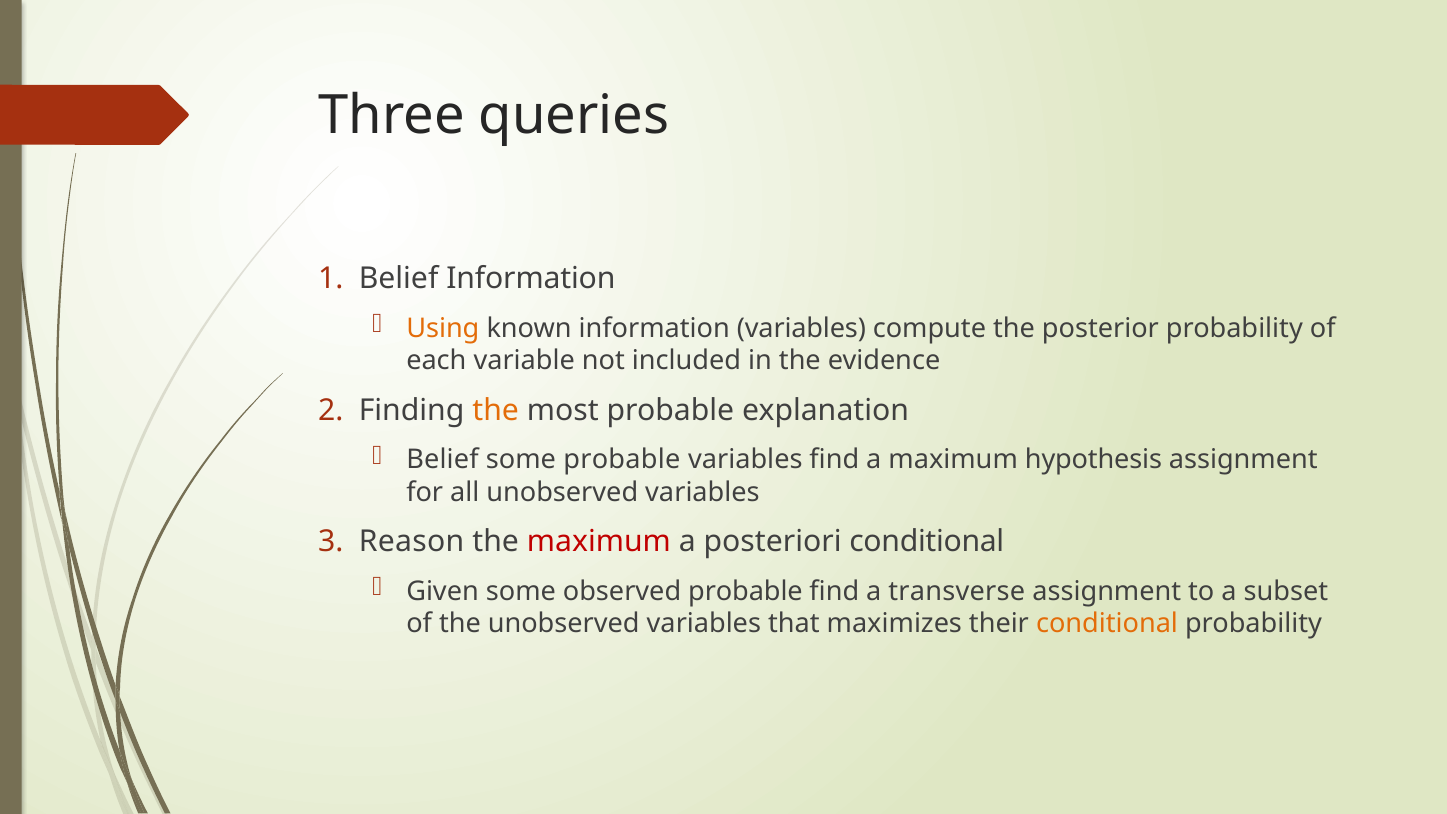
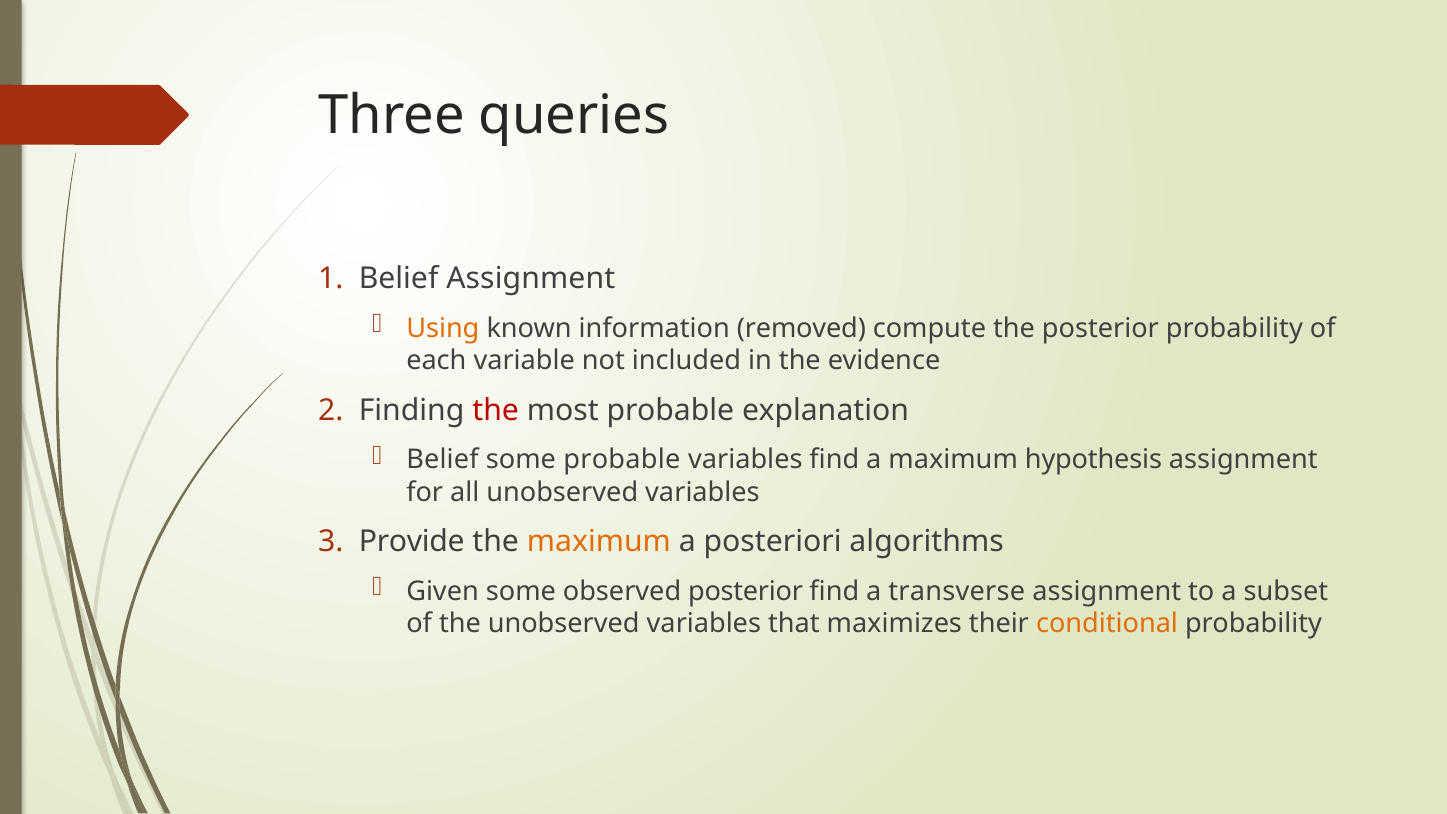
Belief Information: Information -> Assignment (531, 279)
information variables: variables -> removed (801, 328)
the colour: orange -> red (496, 410)
Reason: Reason -> Provide (412, 542)
maximum colour: red -> orange (599, 542)
posteriori conditional: conditional -> algorithms (927, 542)
observed probable: probable -> posterior (746, 591)
